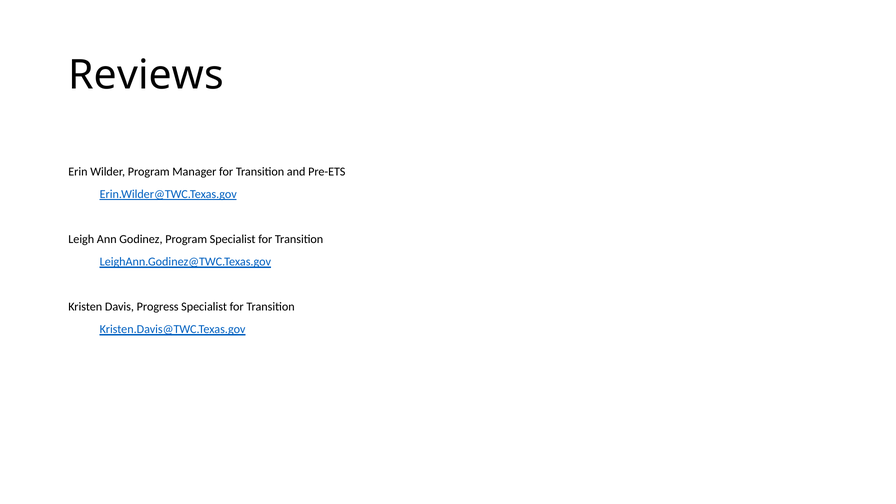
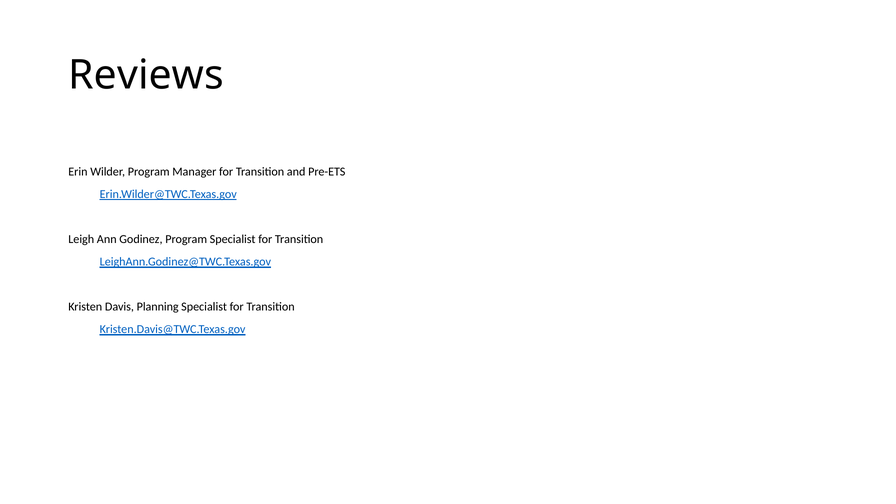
Progress: Progress -> Planning (158, 307)
